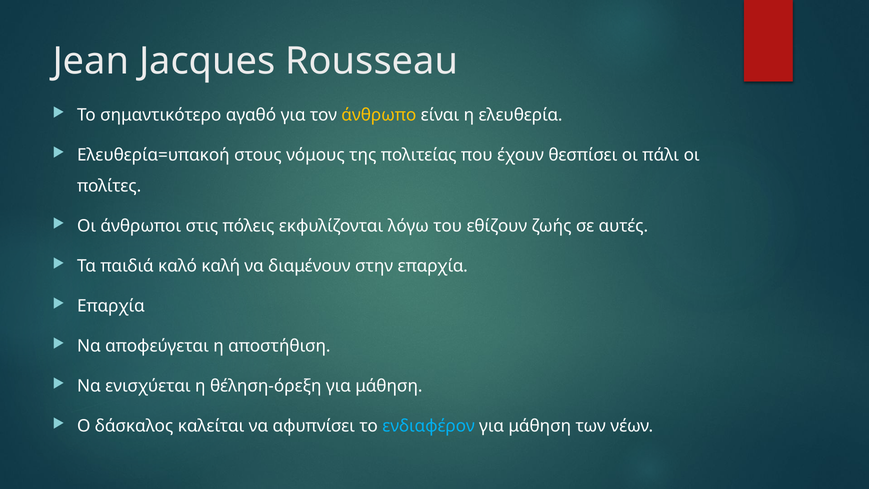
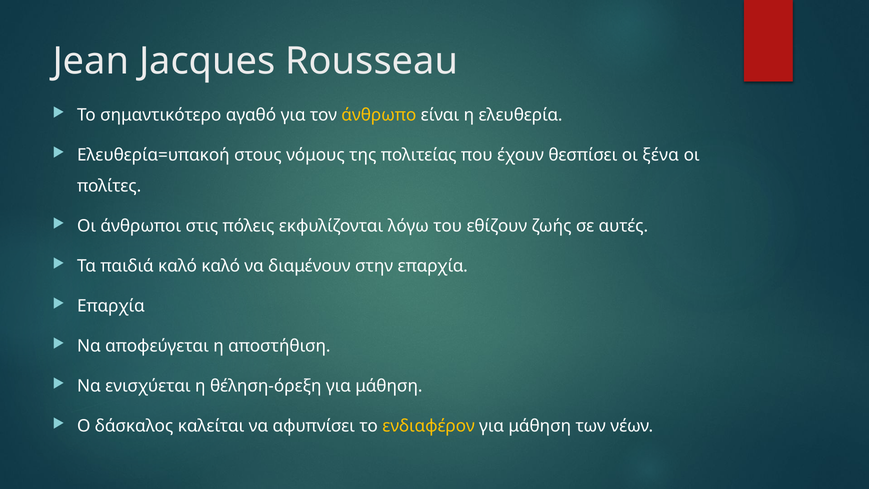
πάλι: πάλι -> ξένα (661, 155)
καλό καλή: καλή -> καλό (221, 266)
ενδιαφέρον colour: light blue -> yellow (429, 426)
